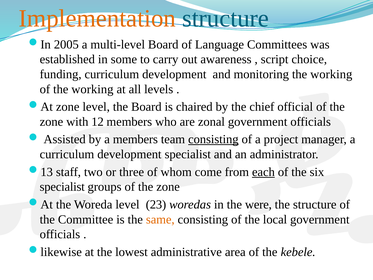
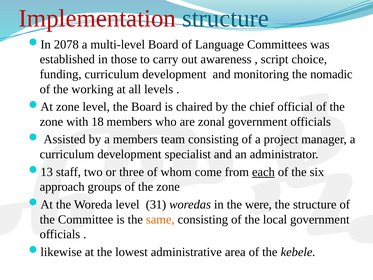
Implementation colour: orange -> red (97, 18)
2005: 2005 -> 2078 (66, 44)
some: some -> those (124, 59)
monitoring the working: working -> nomadic (331, 74)
12: 12 -> 18 (98, 122)
consisting underline: present -> none (213, 139)
specialist: specialist -> approach (62, 187)
23: 23 -> 31 (156, 204)
